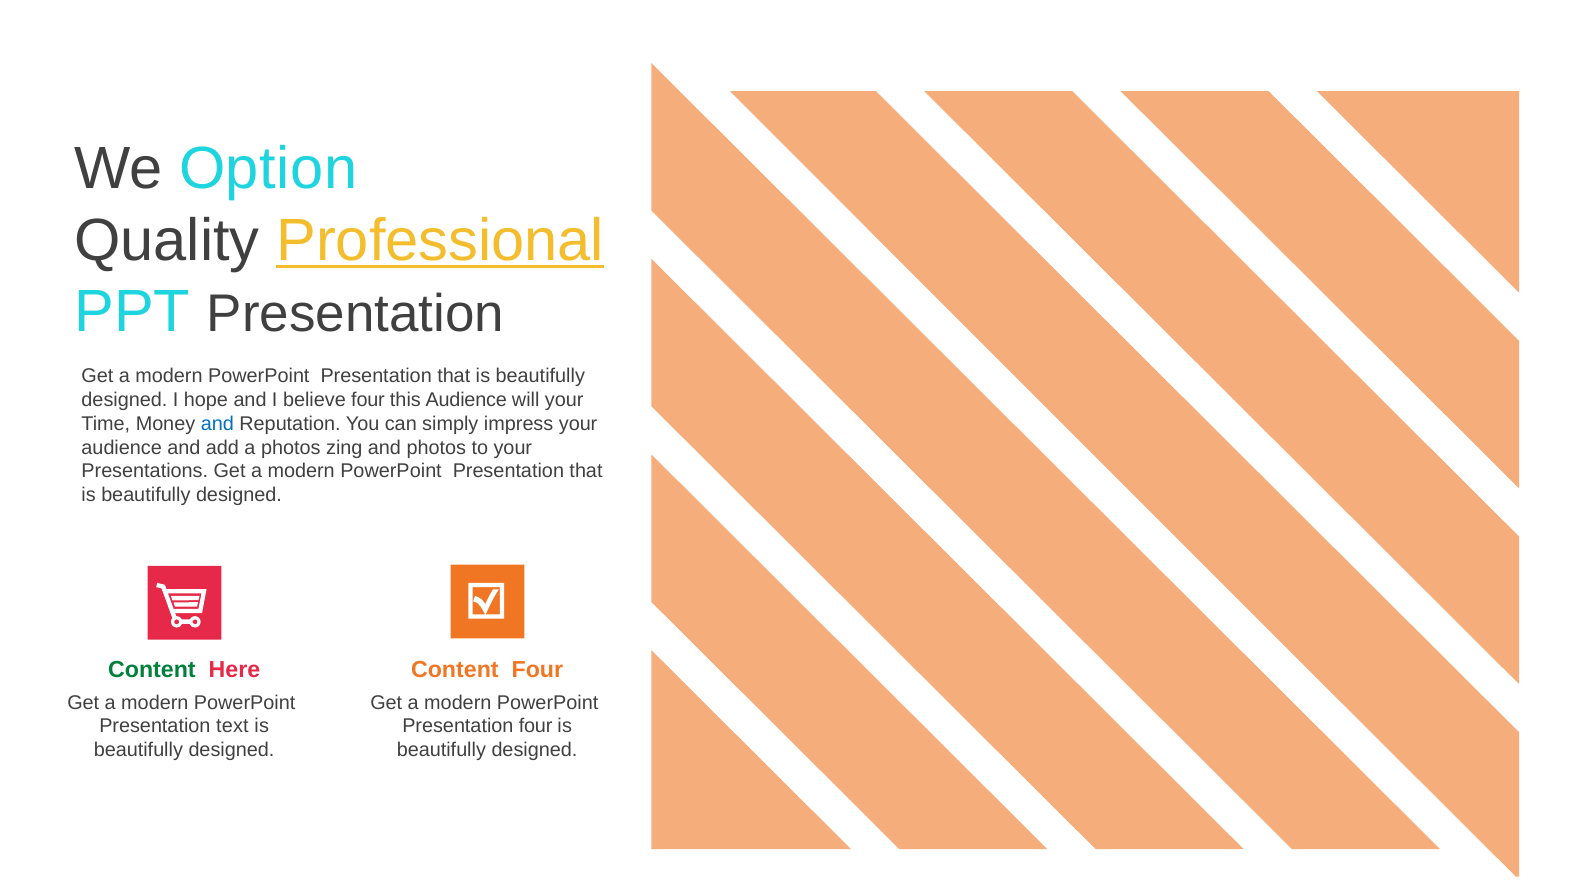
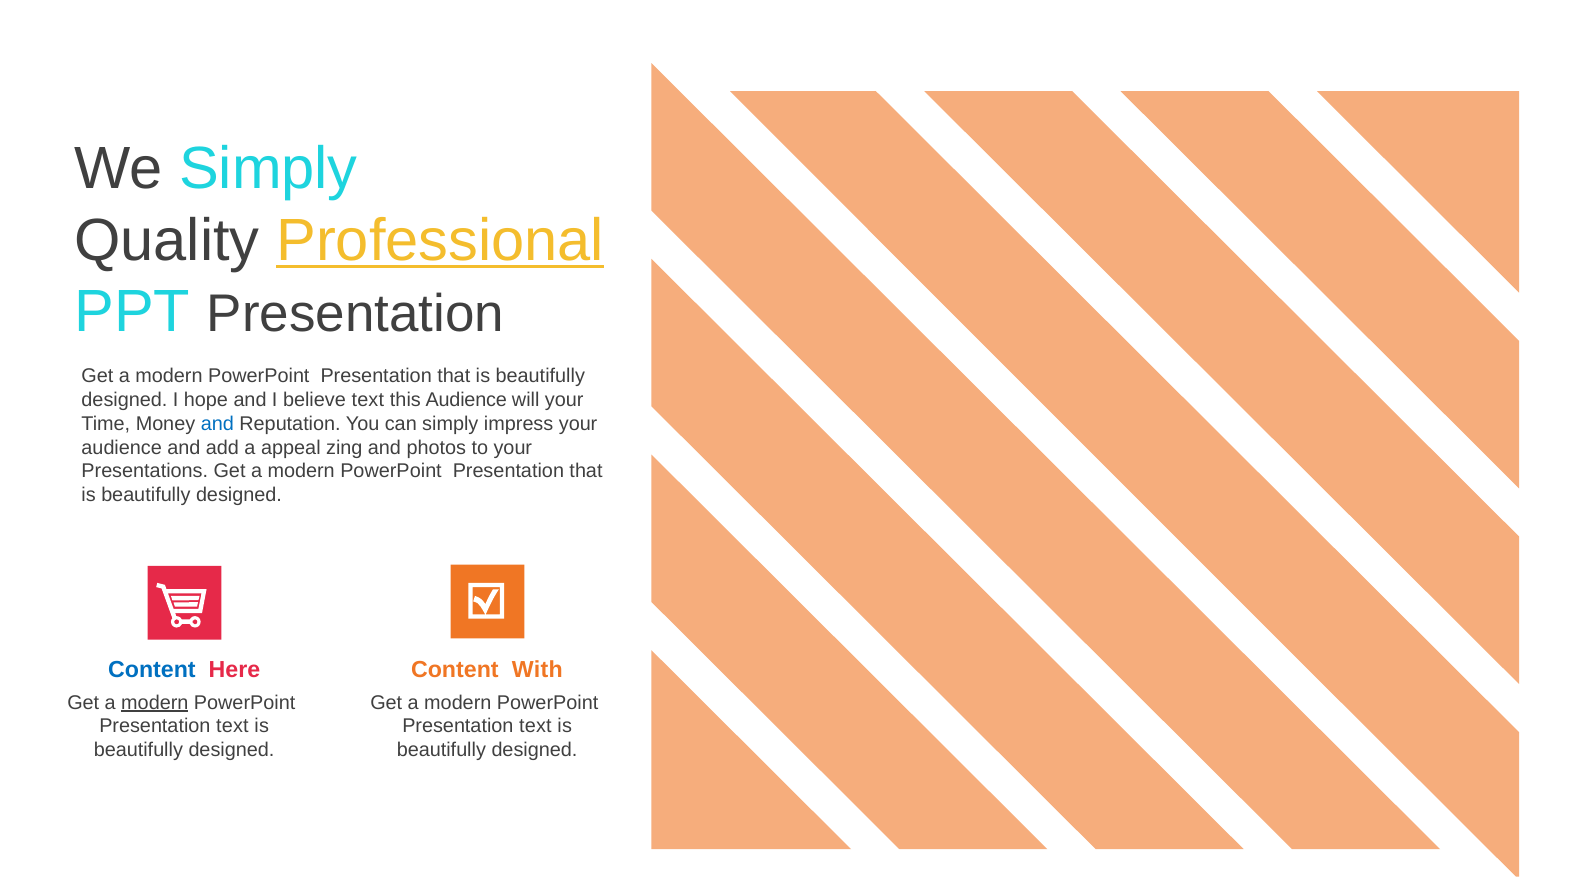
We Option: Option -> Simply (268, 169)
believe four: four -> text (368, 400)
a photos: photos -> appeal (291, 447)
Content colour: green -> blue (152, 669)
Content Four: Four -> With (537, 669)
modern underline: none -> present (155, 702)
four: four -> text (535, 726)
